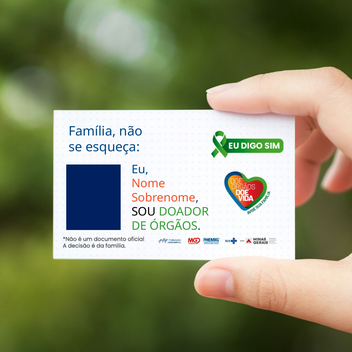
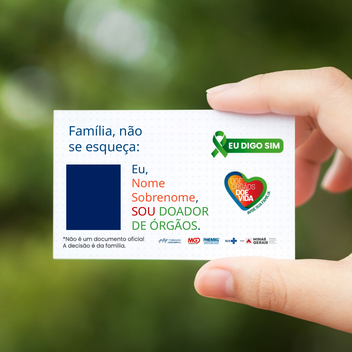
SOU colour: black -> red (144, 212)
